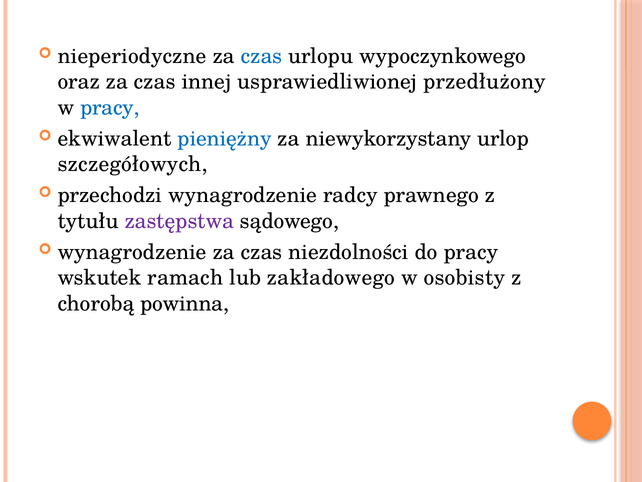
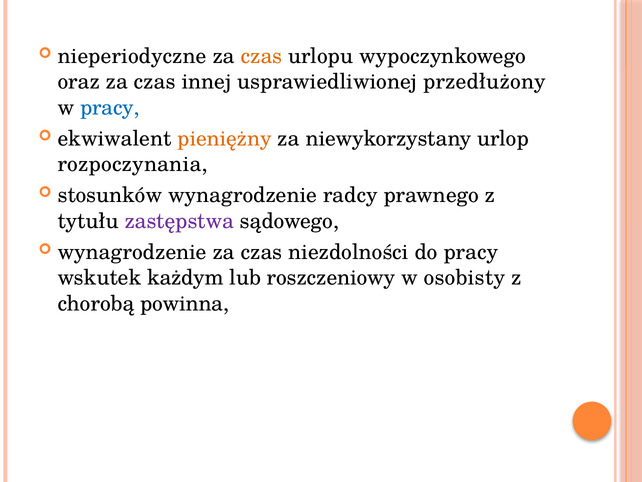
czas colour: blue -> orange (262, 56)
pieniężny colour: blue -> orange (224, 138)
szczegółowych: szczegółowych -> rozpoczynania (133, 164)
przechodzi: przechodzi -> stosunków (110, 195)
ramach: ramach -> każdym (185, 278)
zakładowego: zakładowego -> roszczeniowy (331, 278)
